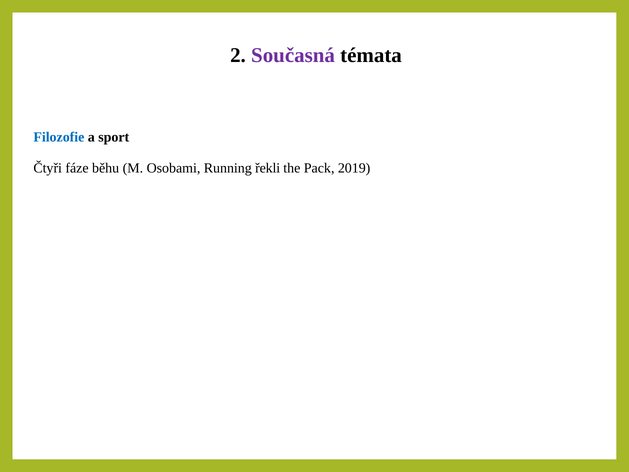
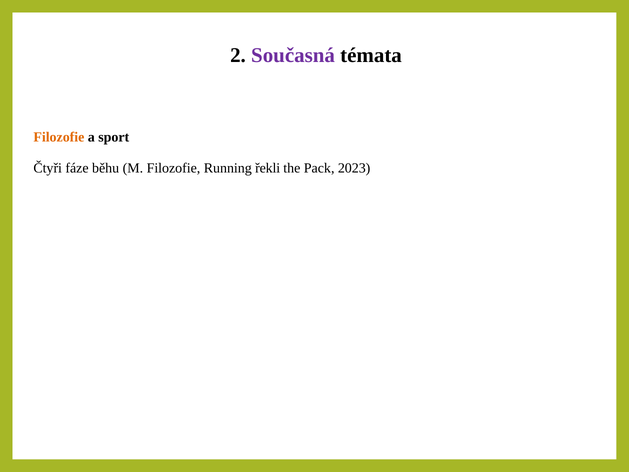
Filozofie colour: blue -> orange (59, 137)
M Osobami: Osobami -> Filozofie (173, 168)
2019: 2019 -> 2023 (354, 168)
